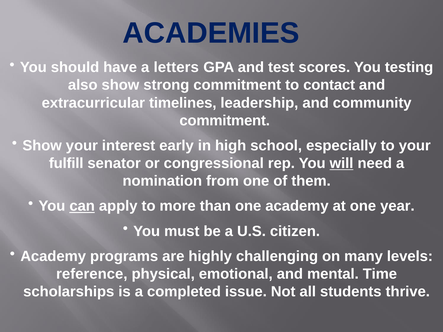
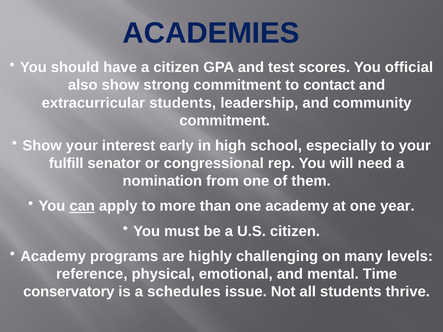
a letters: letters -> citizen (176, 67)
testing: testing -> official (409, 67)
extracurricular timelines: timelines -> students (183, 103)
will underline: present -> none (342, 163)
scholarships: scholarships -> conservatory (69, 292)
completed: completed -> schedules (184, 292)
